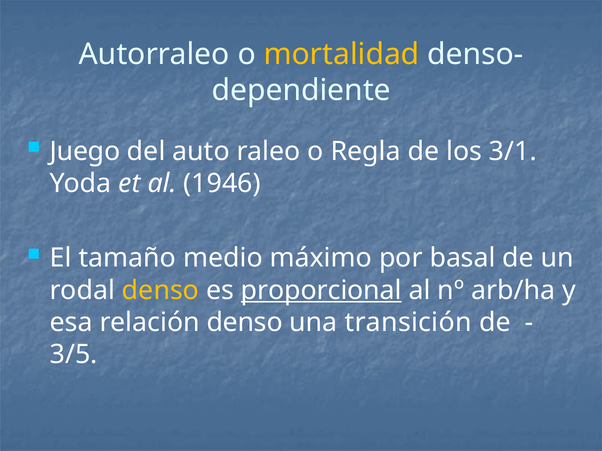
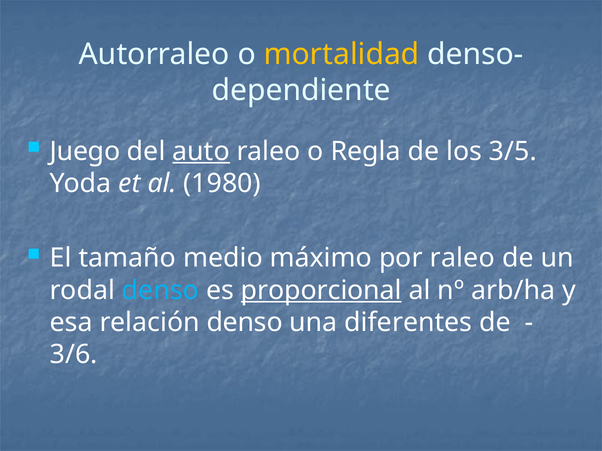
auto underline: none -> present (201, 151)
3/1: 3/1 -> 3/5 (513, 151)
1946: 1946 -> 1980 (222, 183)
por basal: basal -> raleo (462, 258)
denso colour: yellow -> light blue (161, 291)
transición: transición -> diferentes (408, 323)
3/5: 3/5 -> 3/6 (74, 355)
